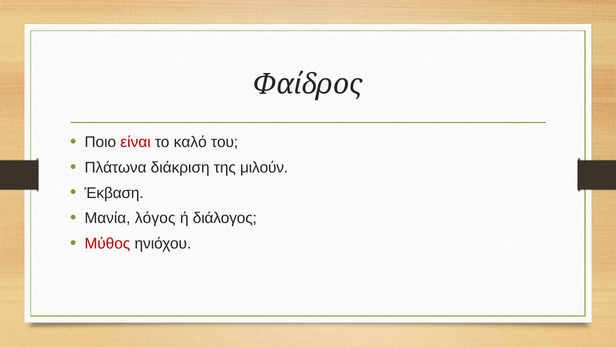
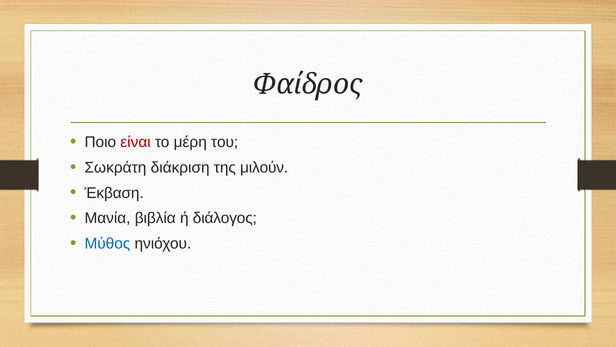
καλό: καλό -> μέρη (190, 142)
Πλάτωνα: Πλάτωνα -> Σωκράτη (115, 167)
λόγος: λόγος -> βιβλία (155, 218)
Μύθος colour: red -> blue (107, 243)
